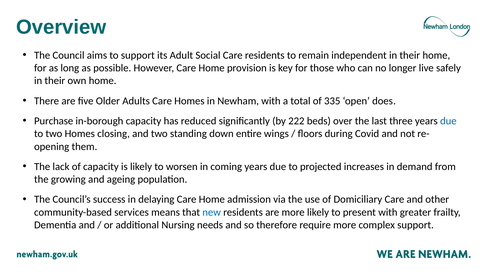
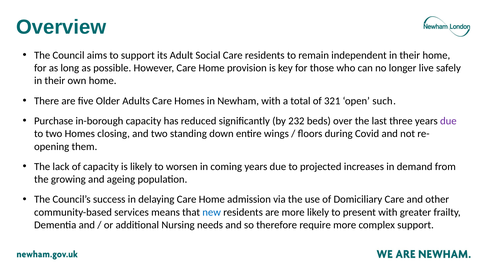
335: 335 -> 321 (332, 101)
does: does -> such (382, 101)
222: 222 -> 232 (296, 121)
due colour: blue -> purple (448, 121)
